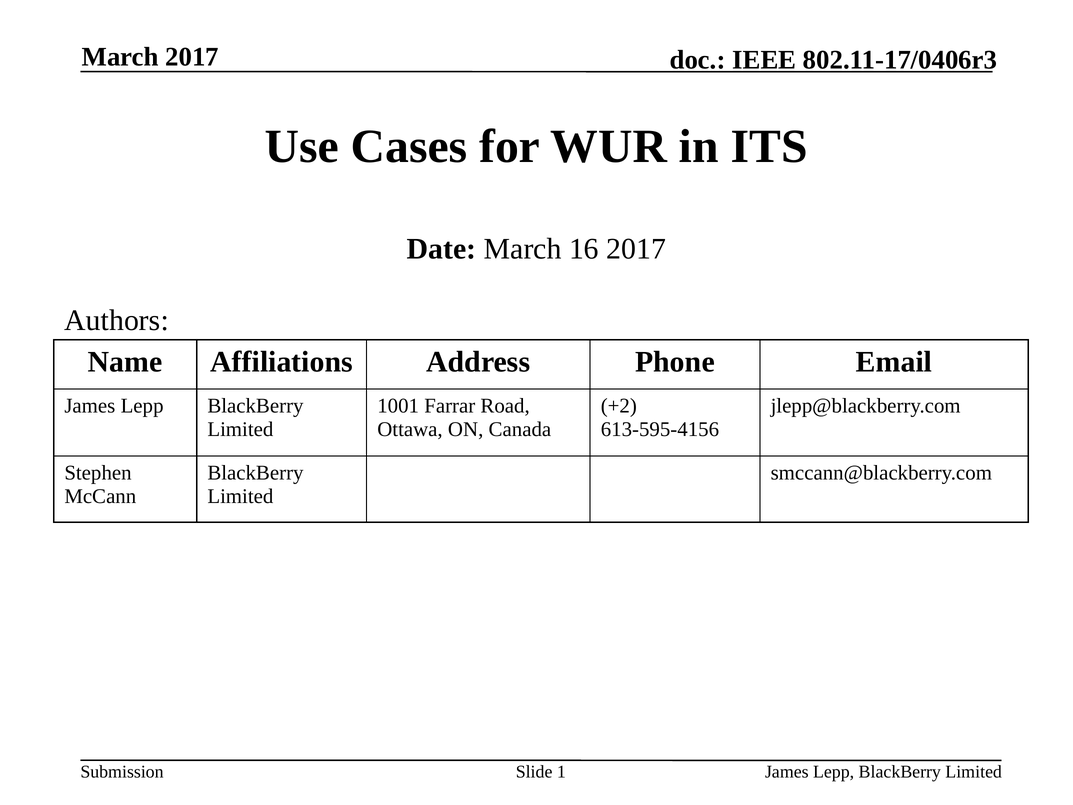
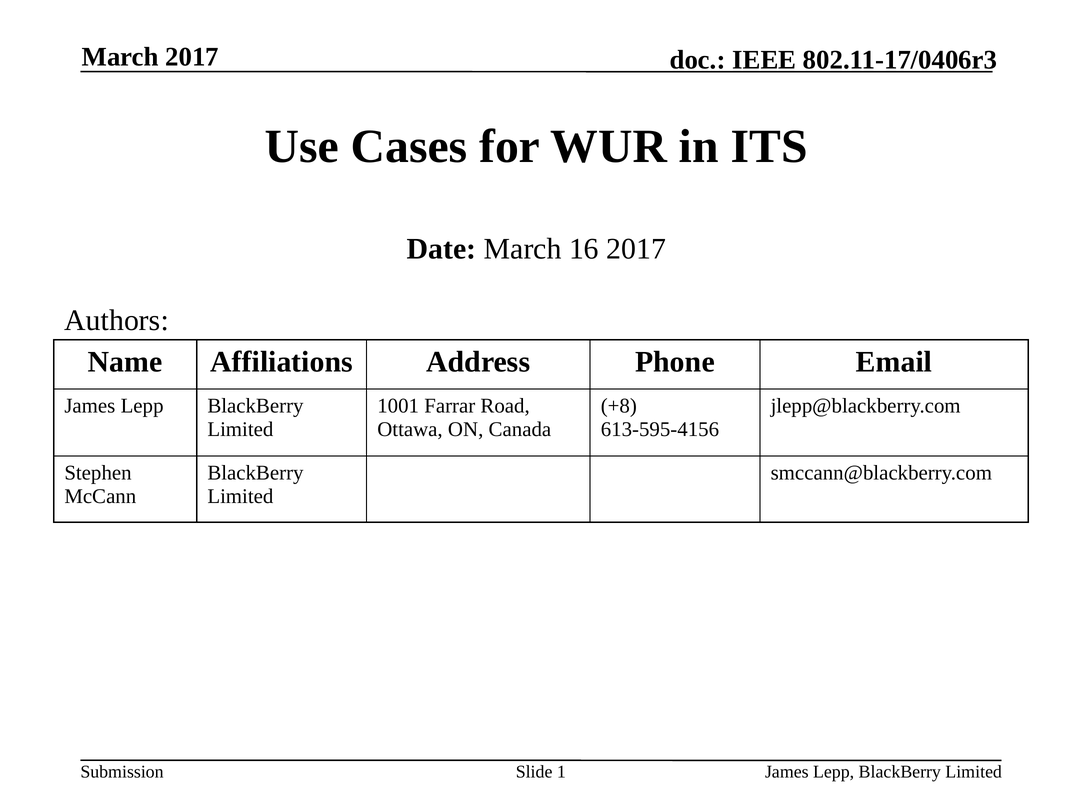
+2: +2 -> +8 (619, 406)
